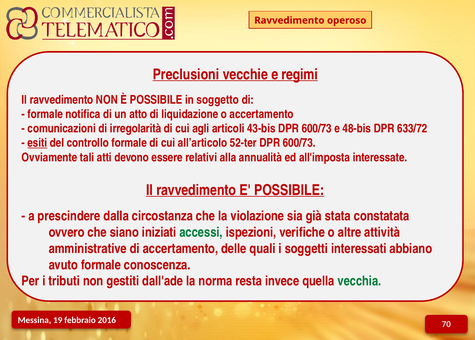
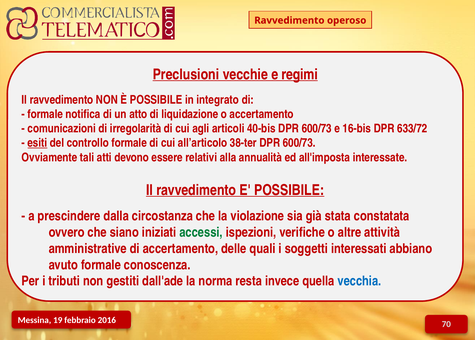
soggetto: soggetto -> integrato (218, 100)
43-bis: 43-bis -> 40-bis (261, 129)
48-bis: 48-bis -> 16-bis (357, 129)
52-ter: 52-ter -> 38-ter (243, 143)
vecchia colour: green -> blue (359, 281)
